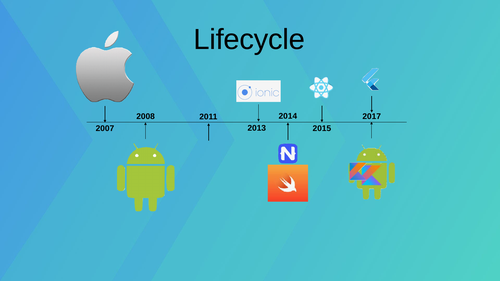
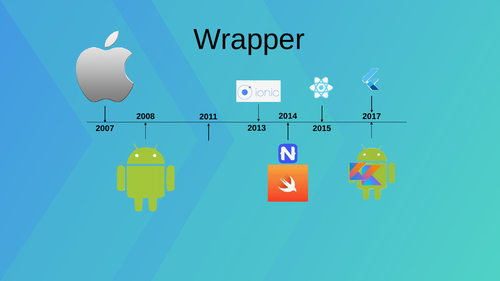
Lifecycle: Lifecycle -> Wrapper (249, 40)
